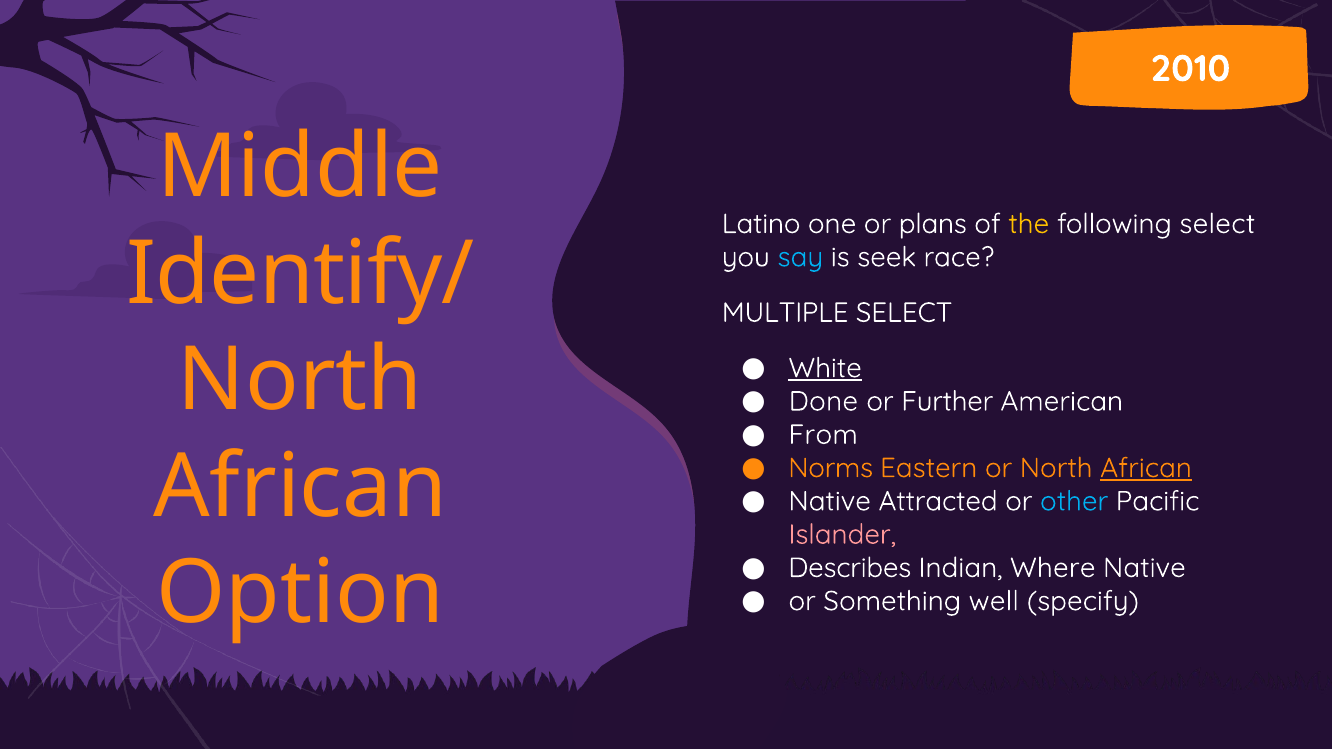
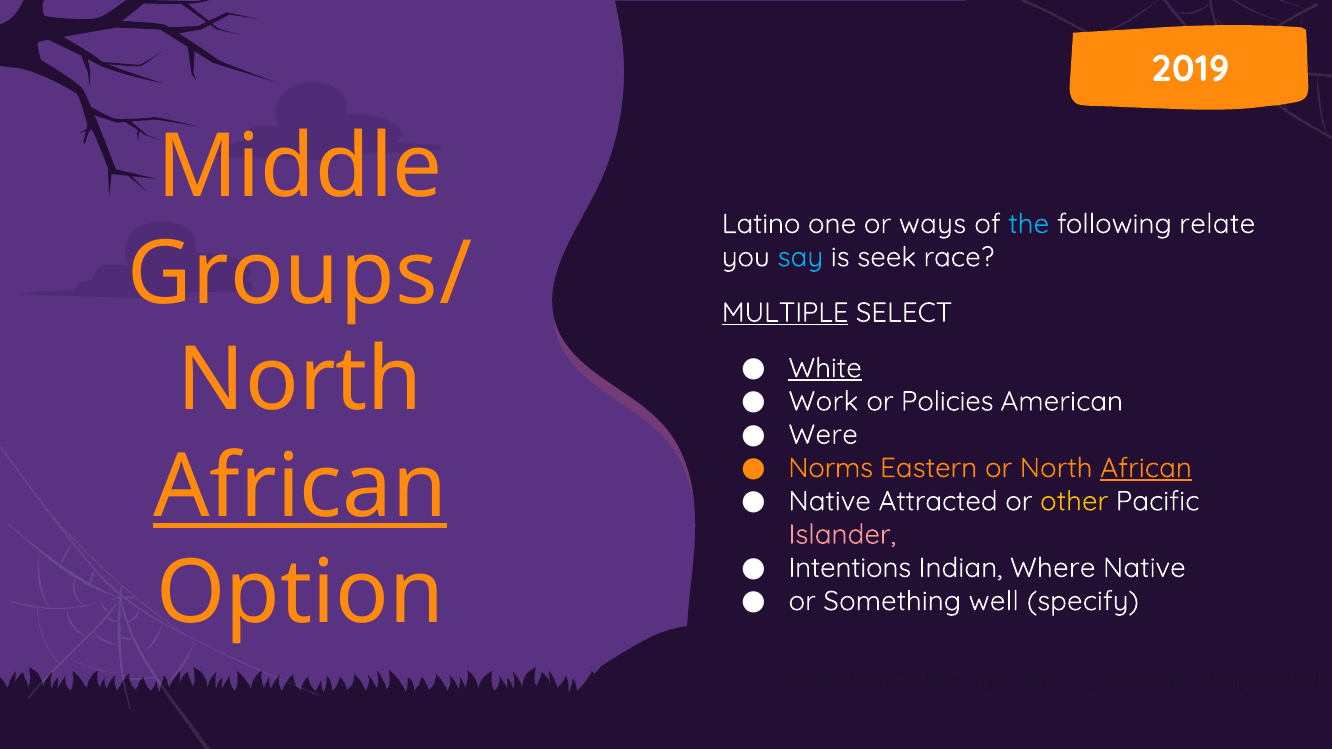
2010: 2010 -> 2019 (1190, 69)
plans: plans -> ways (933, 224)
the colour: yellow -> light blue (1029, 224)
following select: select -> relate (1217, 224)
Identify/: Identify/ -> Groups/ (300, 274)
MULTIPLE underline: none -> present (785, 313)
Done: Done -> Work (823, 402)
Further: Further -> Policies (947, 402)
From: From -> Were (823, 435)
African underline: none -> present (300, 487)
other colour: light blue -> yellow (1074, 501)
Describes: Describes -> Intentions (850, 568)
